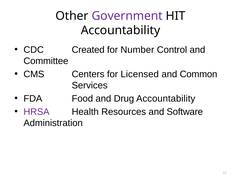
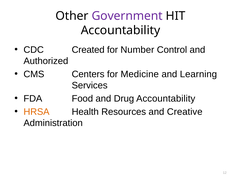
Committee: Committee -> Authorized (46, 61)
Licensed: Licensed -> Medicine (140, 74)
Common: Common -> Learning (198, 74)
HRSA colour: purple -> orange (36, 112)
Software: Software -> Creative (185, 112)
